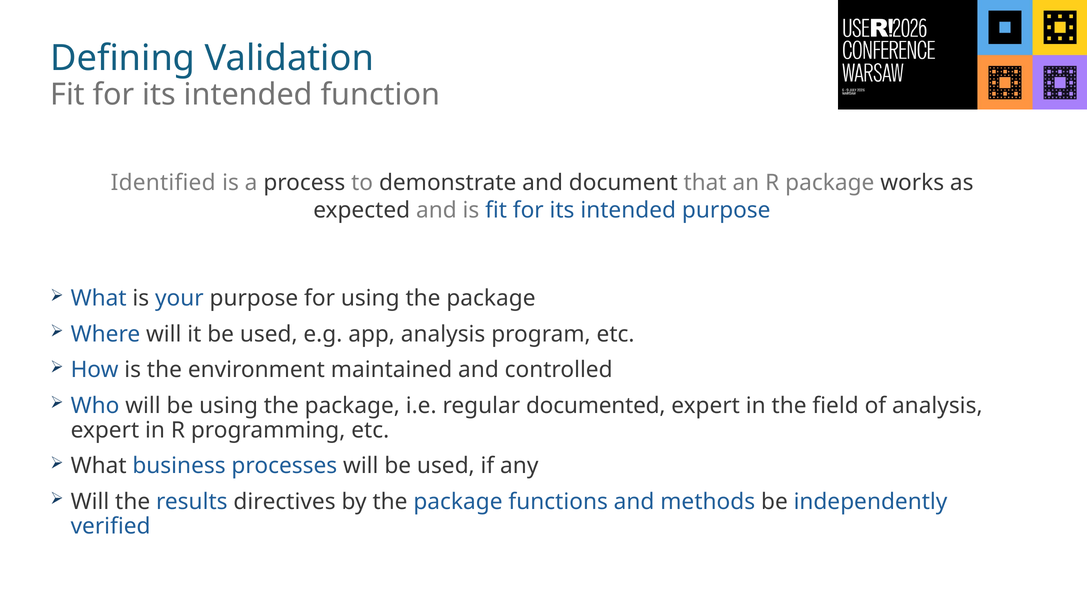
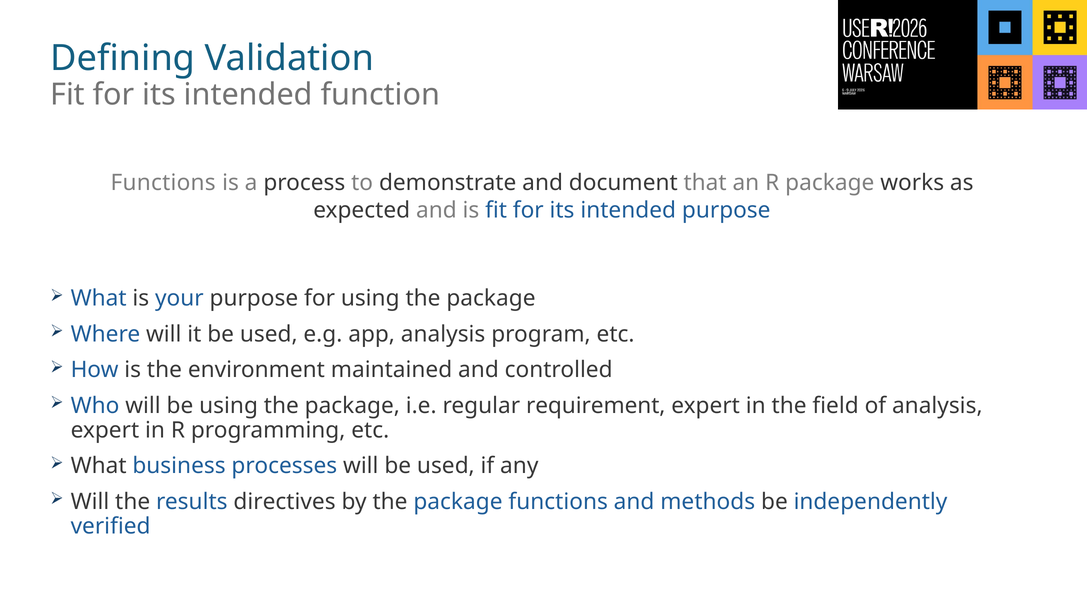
Identified: Identified -> Functions (163, 183)
documented: documented -> requirement (596, 406)
